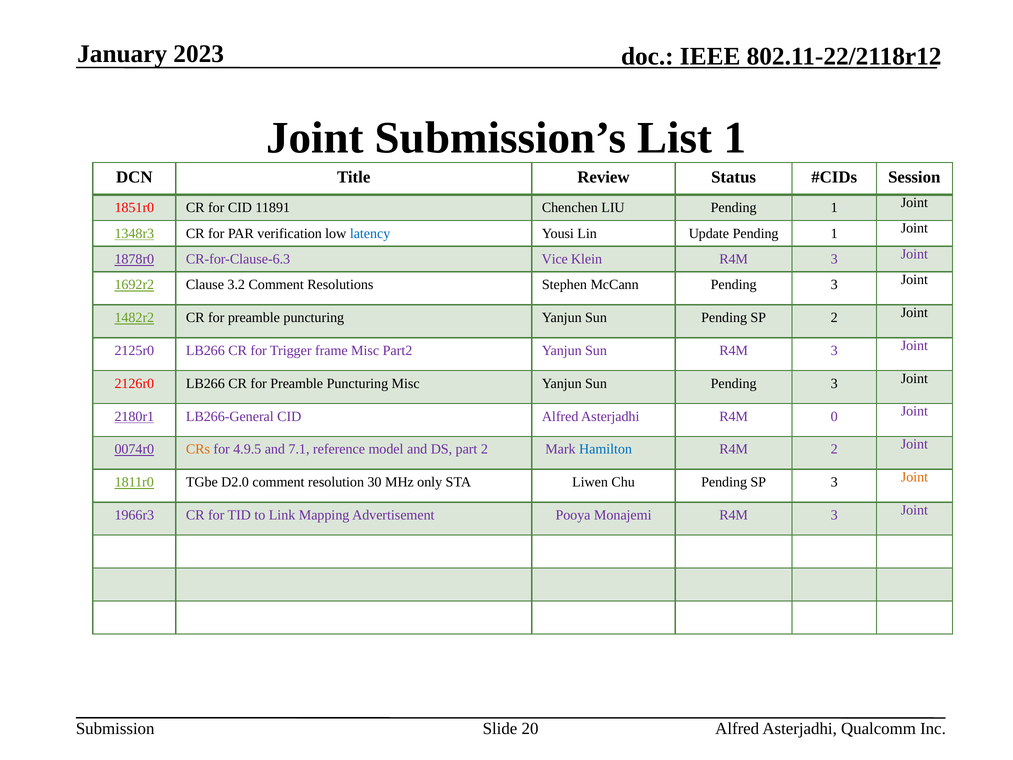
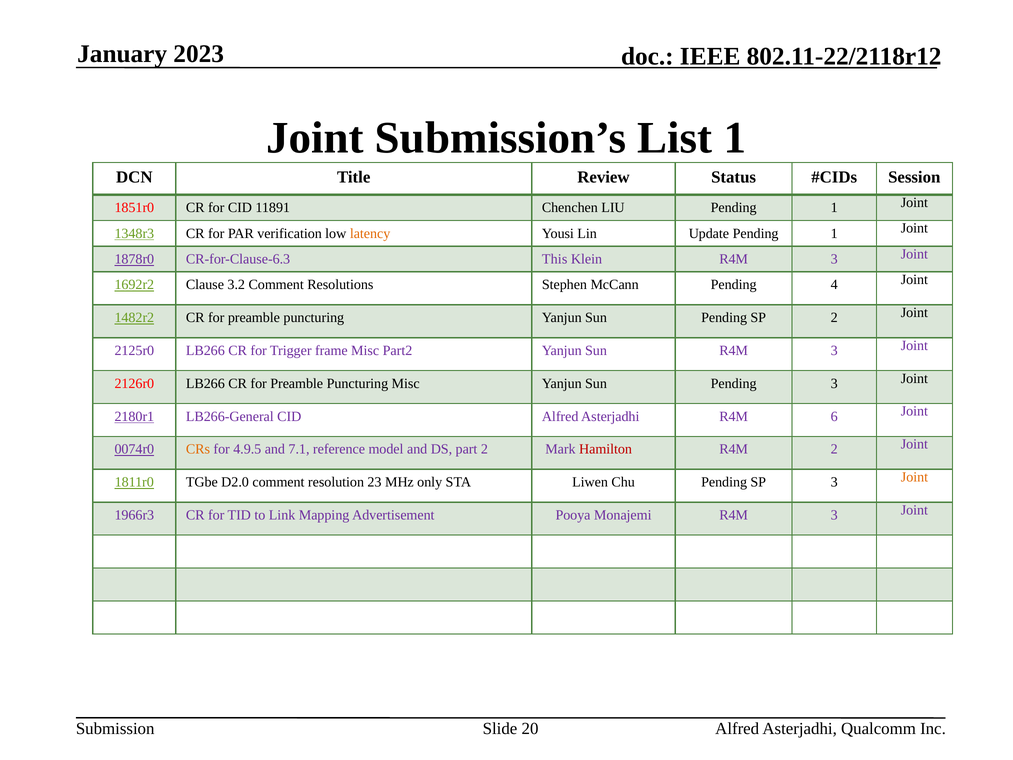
latency colour: blue -> orange (370, 233)
Vice: Vice -> This (555, 259)
McCann Pending 3: 3 -> 4 (834, 285)
0: 0 -> 6 (834, 416)
Hamilton colour: blue -> red (606, 449)
30: 30 -> 23 (374, 482)
